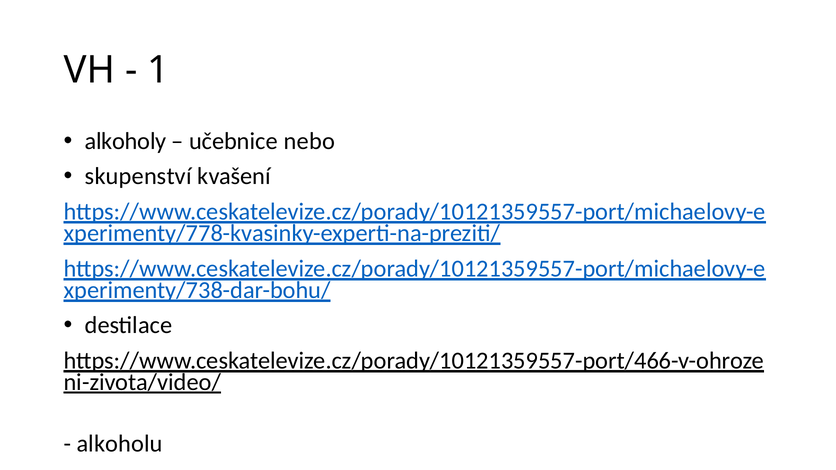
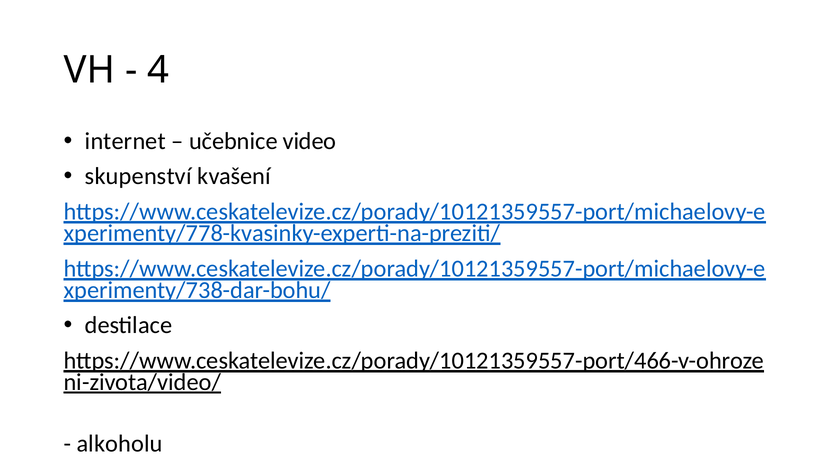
1: 1 -> 4 (158, 70)
alkoholy: alkoholy -> internet (125, 141)
nebo: nebo -> video (310, 141)
